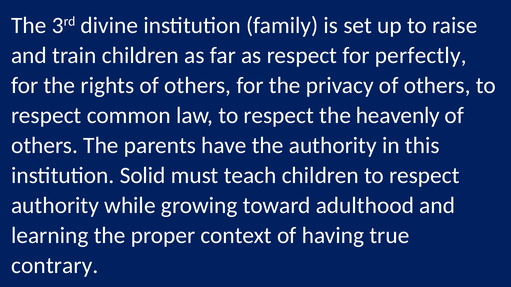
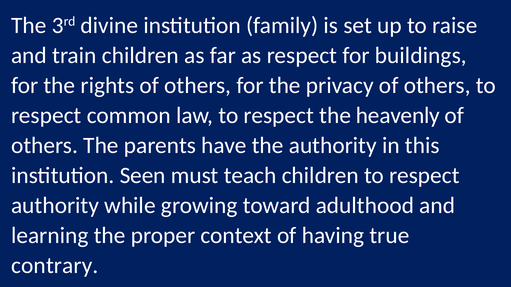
perfectly: perfectly -> buildings (421, 55)
Solid: Solid -> Seen (143, 176)
